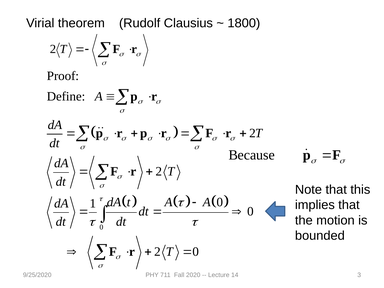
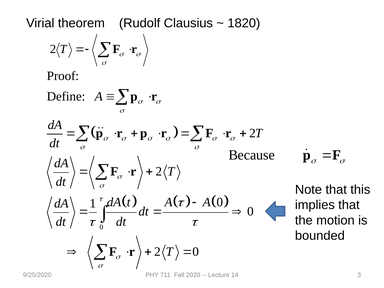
1800: 1800 -> 1820 (244, 23)
